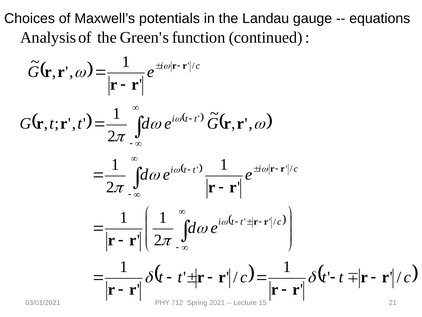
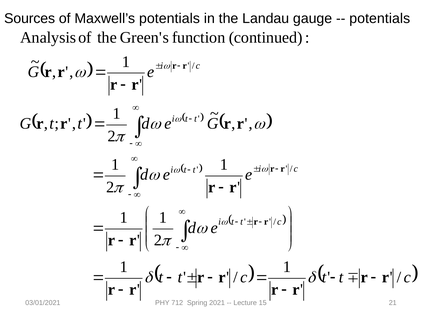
Choices: Choices -> Sources (30, 18)
equations: equations -> potentials (380, 18)
